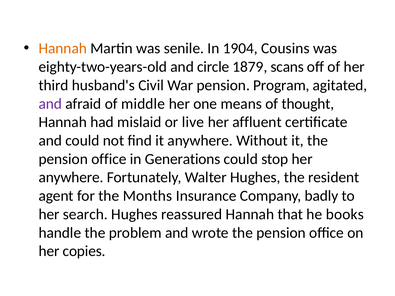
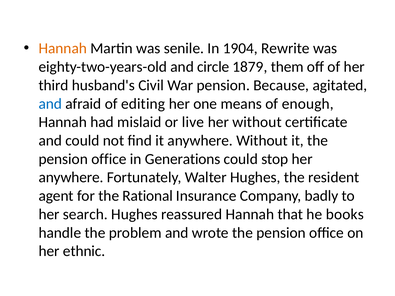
Cousins: Cousins -> Rewrite (285, 48)
scans: scans -> them (287, 67)
Program: Program -> Because (281, 85)
and colour: purple -> blue (50, 104)
middle: middle -> editing (143, 104)
thought: thought -> enough (308, 104)
her affluent: affluent -> without (257, 122)
Months: Months -> Rational (148, 196)
copies: copies -> ethnic (84, 251)
